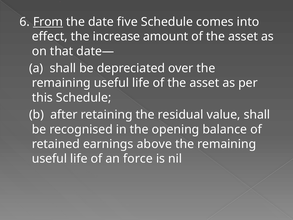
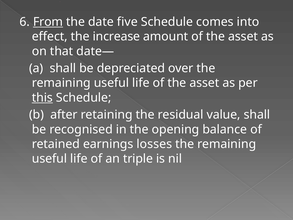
this underline: none -> present (42, 98)
above: above -> losses (154, 144)
force: force -> triple (138, 159)
